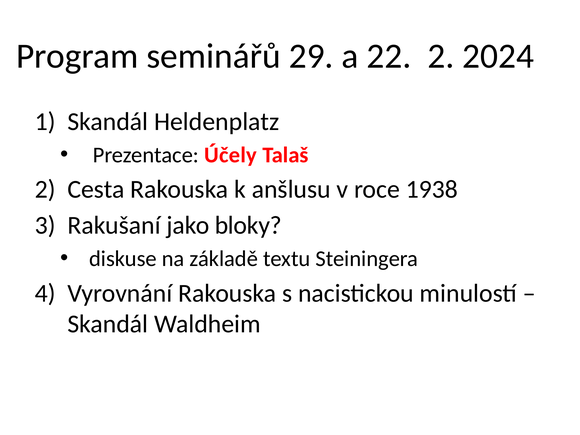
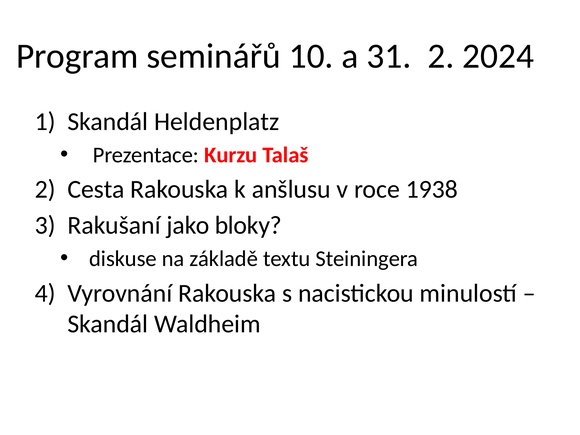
29: 29 -> 10 (311, 56)
22: 22 -> 31 (389, 56)
Účely: Účely -> Kurzu (231, 155)
